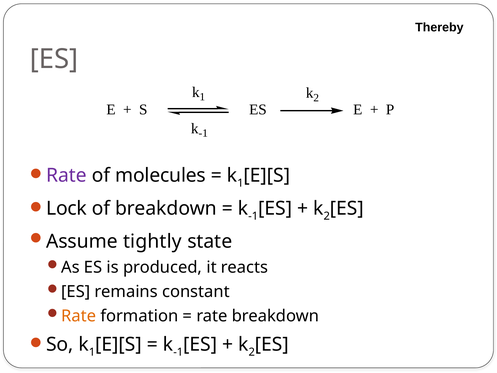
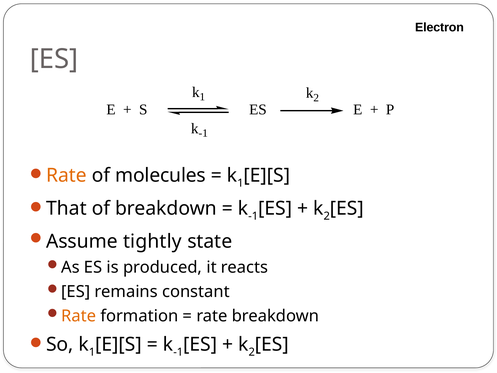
Thereby: Thereby -> Electron (439, 27)
Rate colour: purple -> orange (66, 175)
Lock: Lock -> That (66, 208)
